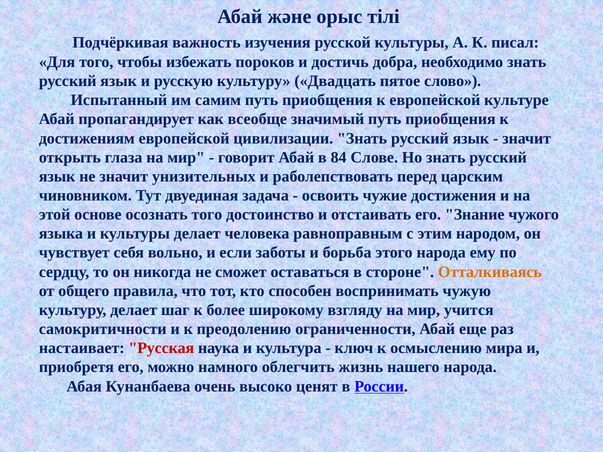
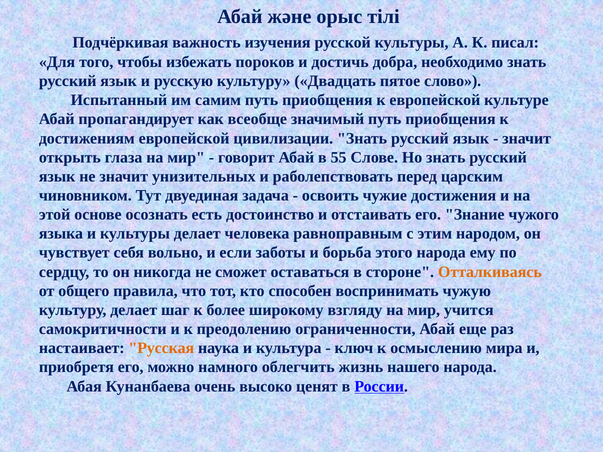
84: 84 -> 55 (339, 157)
осознать того: того -> есть (207, 215)
Русская colour: red -> orange (161, 348)
